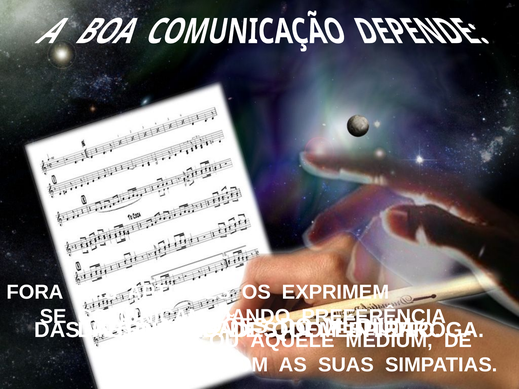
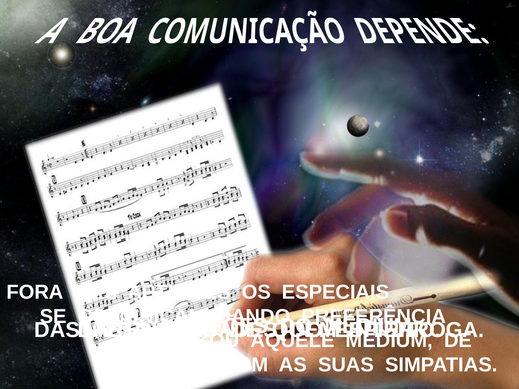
EXPRIMEM: EXPRIMEM -> ESPECIAIS (336, 292)
